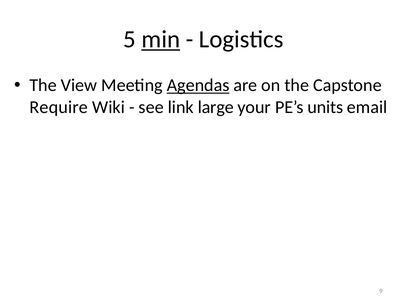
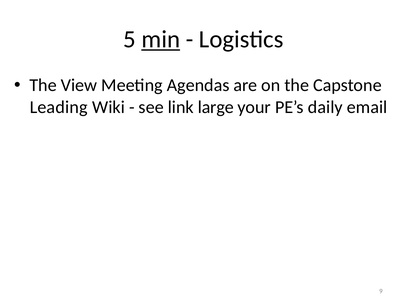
Agendas underline: present -> none (198, 85)
Require: Require -> Leading (59, 107)
units: units -> daily (325, 107)
